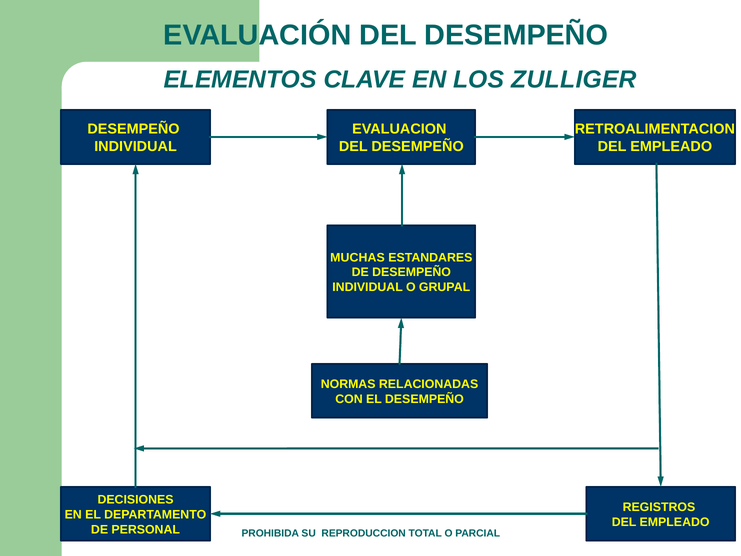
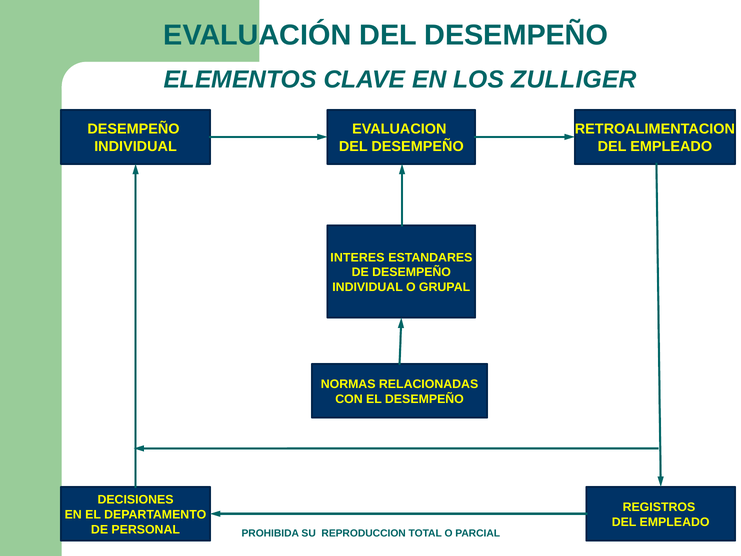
MUCHAS: MUCHAS -> INTERES (357, 257)
